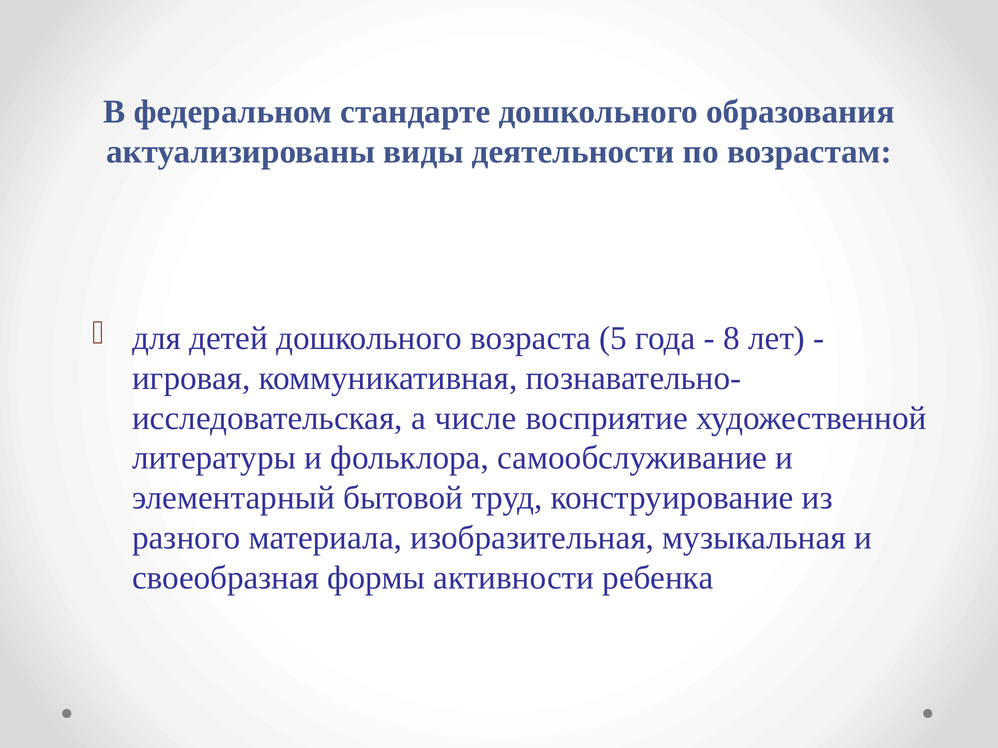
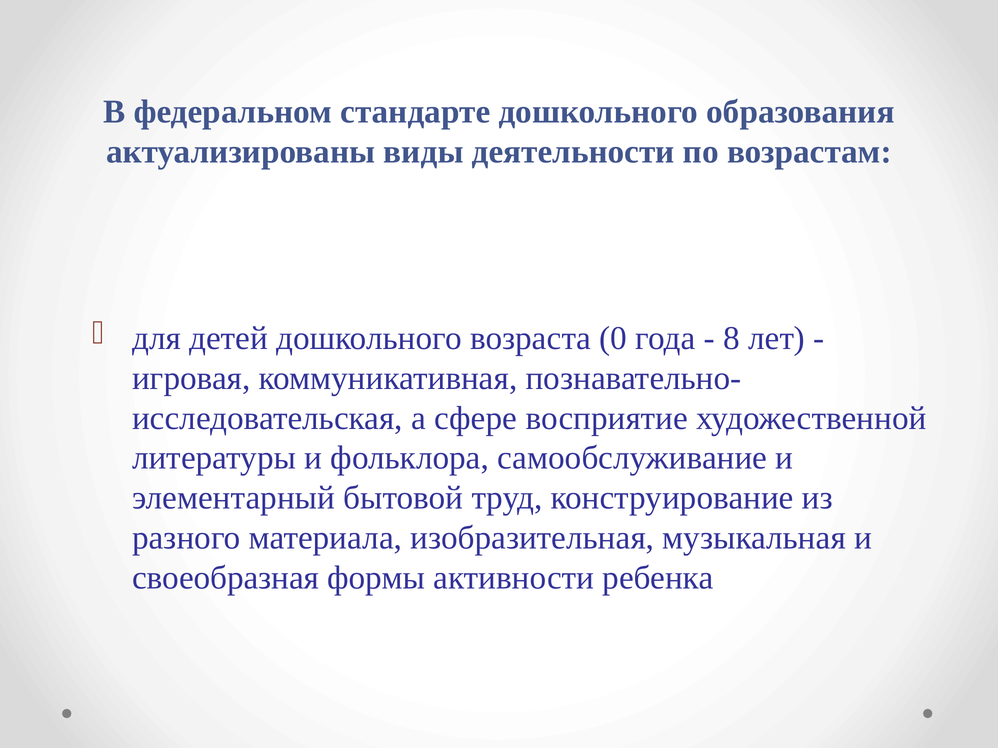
5: 5 -> 0 (613, 339)
числе: числе -> сфере (476, 418)
